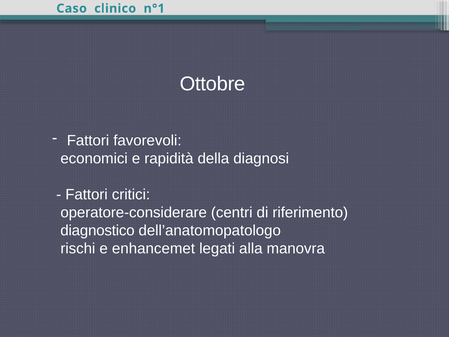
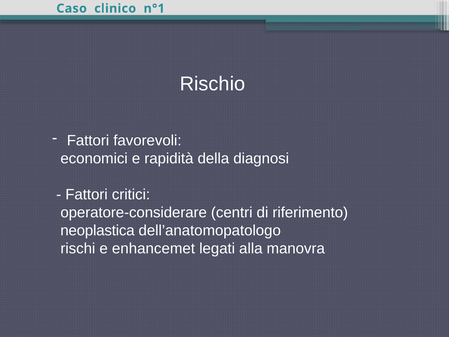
Ottobre: Ottobre -> Rischio (213, 84)
diagnostico: diagnostico -> neoplastica (97, 230)
